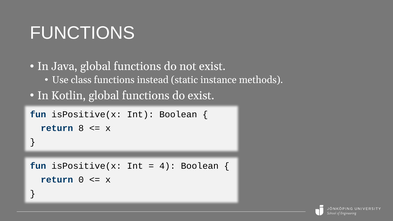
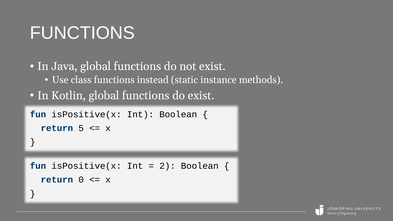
8: 8 -> 5 (81, 128)
4: 4 -> 2 (167, 166)
